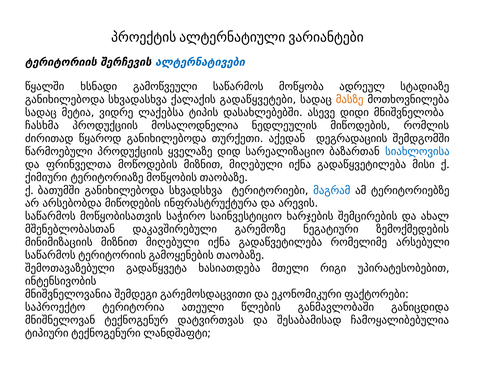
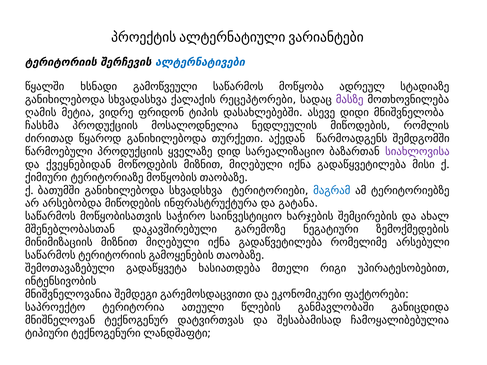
გადაწყვეტები: გადაწყვეტები -> რეცეპტორები (258, 100)
მასზე colour: orange -> purple (350, 100)
სადაც: სადაც -> ღამის (41, 113)
ლაქებსა: ლაქებსა -> ფრიდონ (161, 113)
დეგრადაციის: დეგრადაციის -> წარმოადგენს (352, 139)
სიახლოვისა colour: blue -> purple (417, 152)
ფრინველთა: ფრინველთა -> ქვეყნებიდან (79, 165)
არევის: არევის -> გატანა (298, 204)
